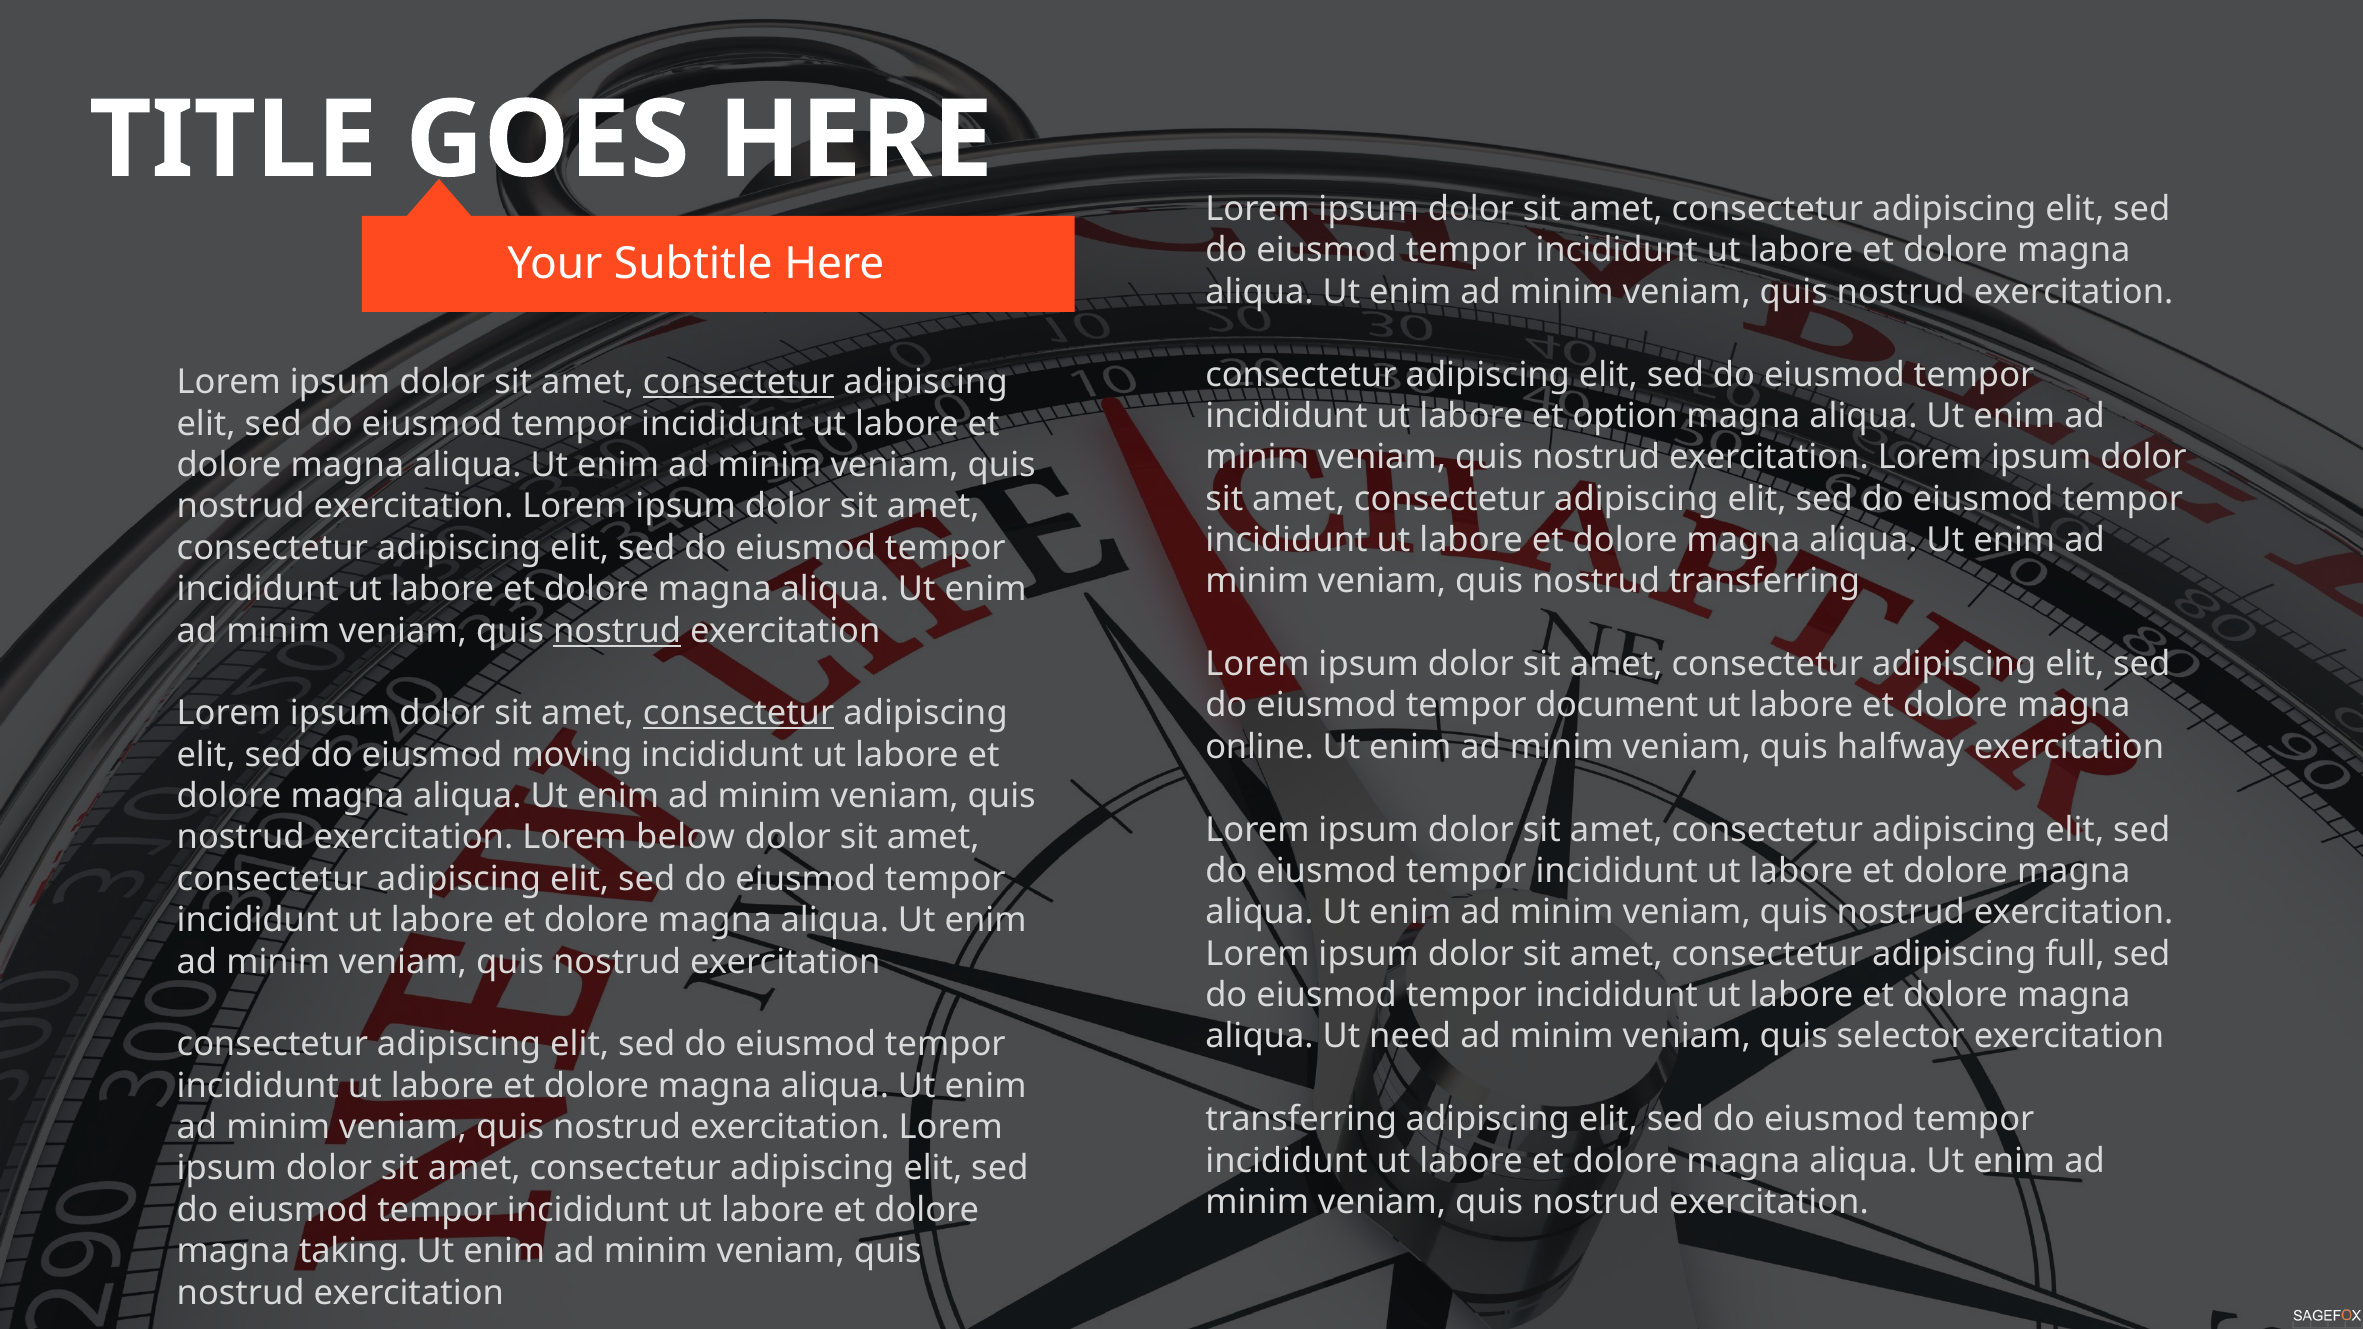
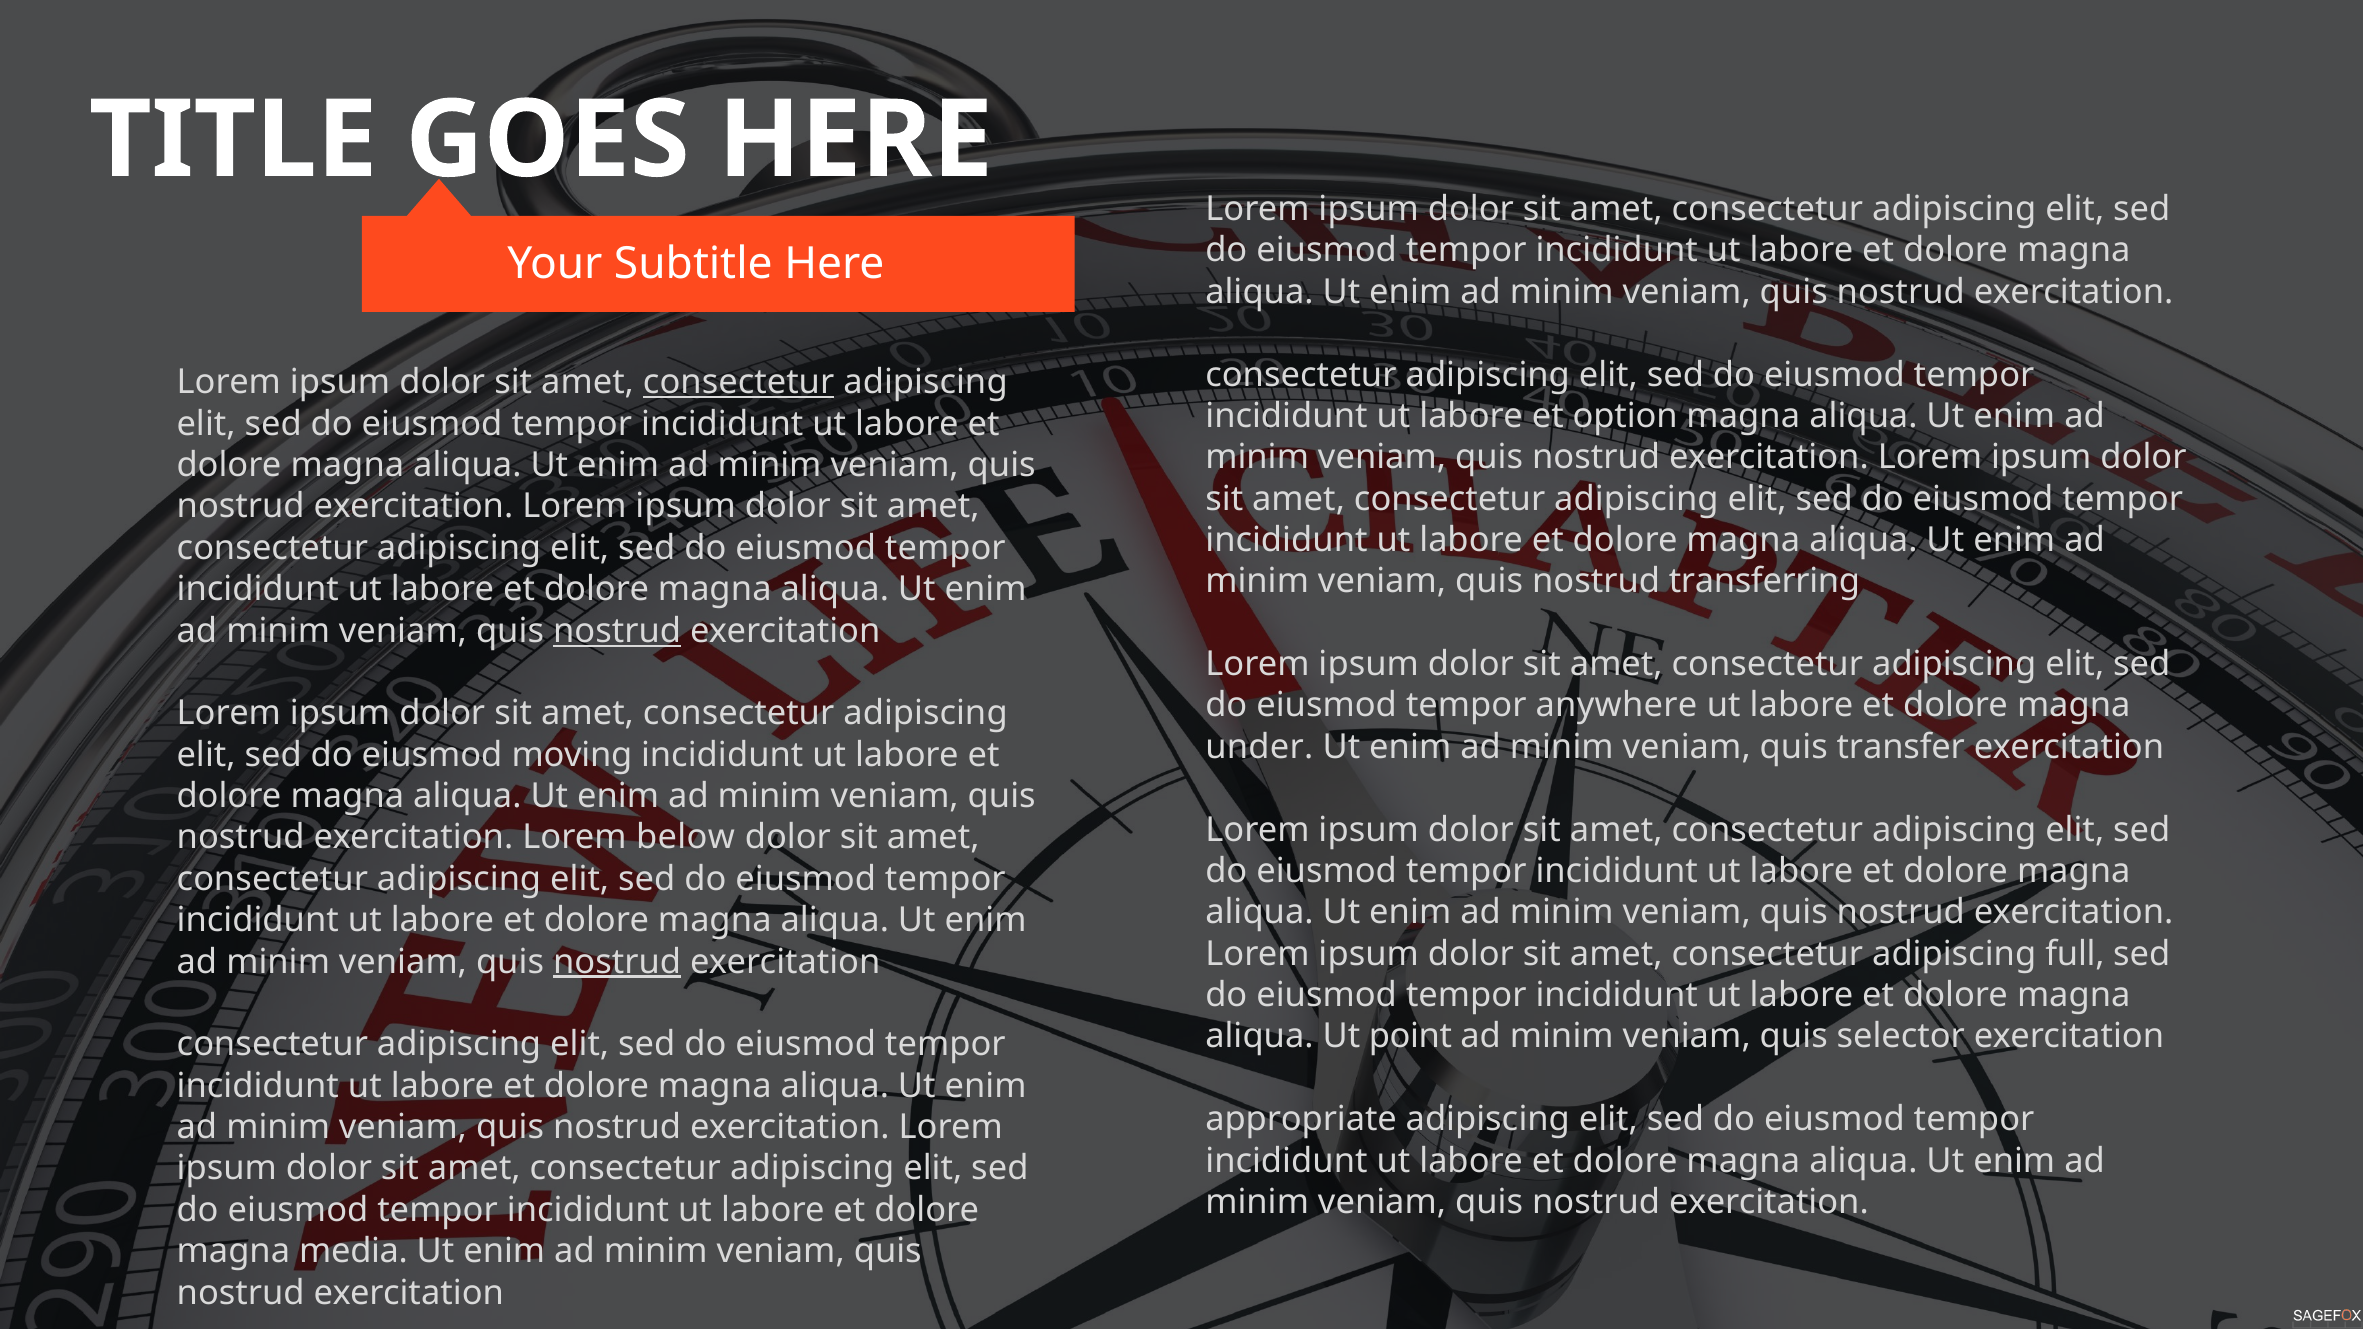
document: document -> anywhere (1616, 706)
consectetur underline: present -> none (739, 714)
online: online -> under (1259, 747)
halfway: halfway -> transfer (1901, 747)
nostrud underline: none -> present (617, 962)
need: need -> point (1410, 1037)
transferring: transferring -> appropriate (1301, 1119)
taking: taking -> media (354, 1251)
